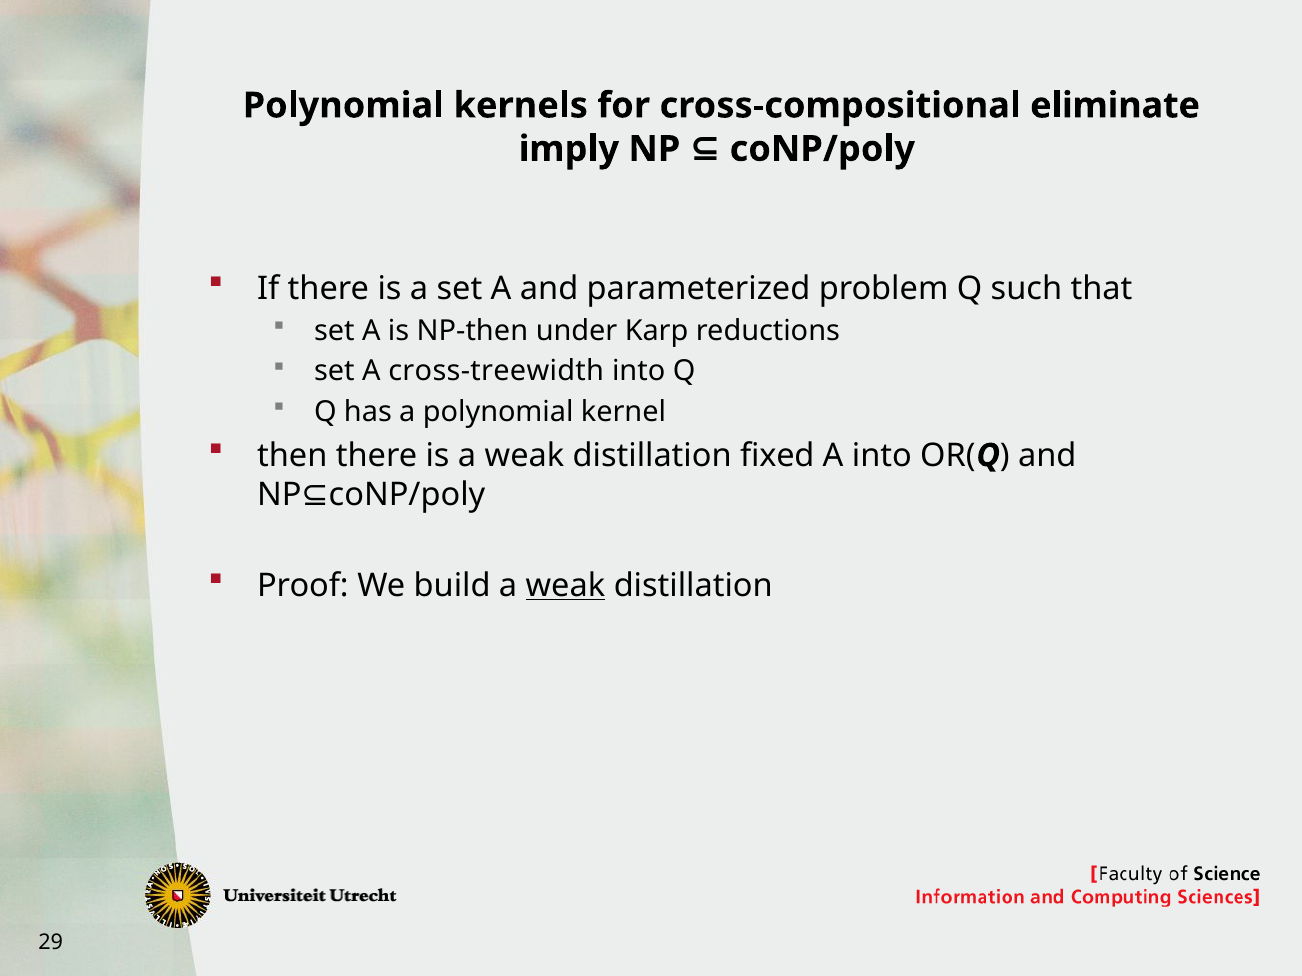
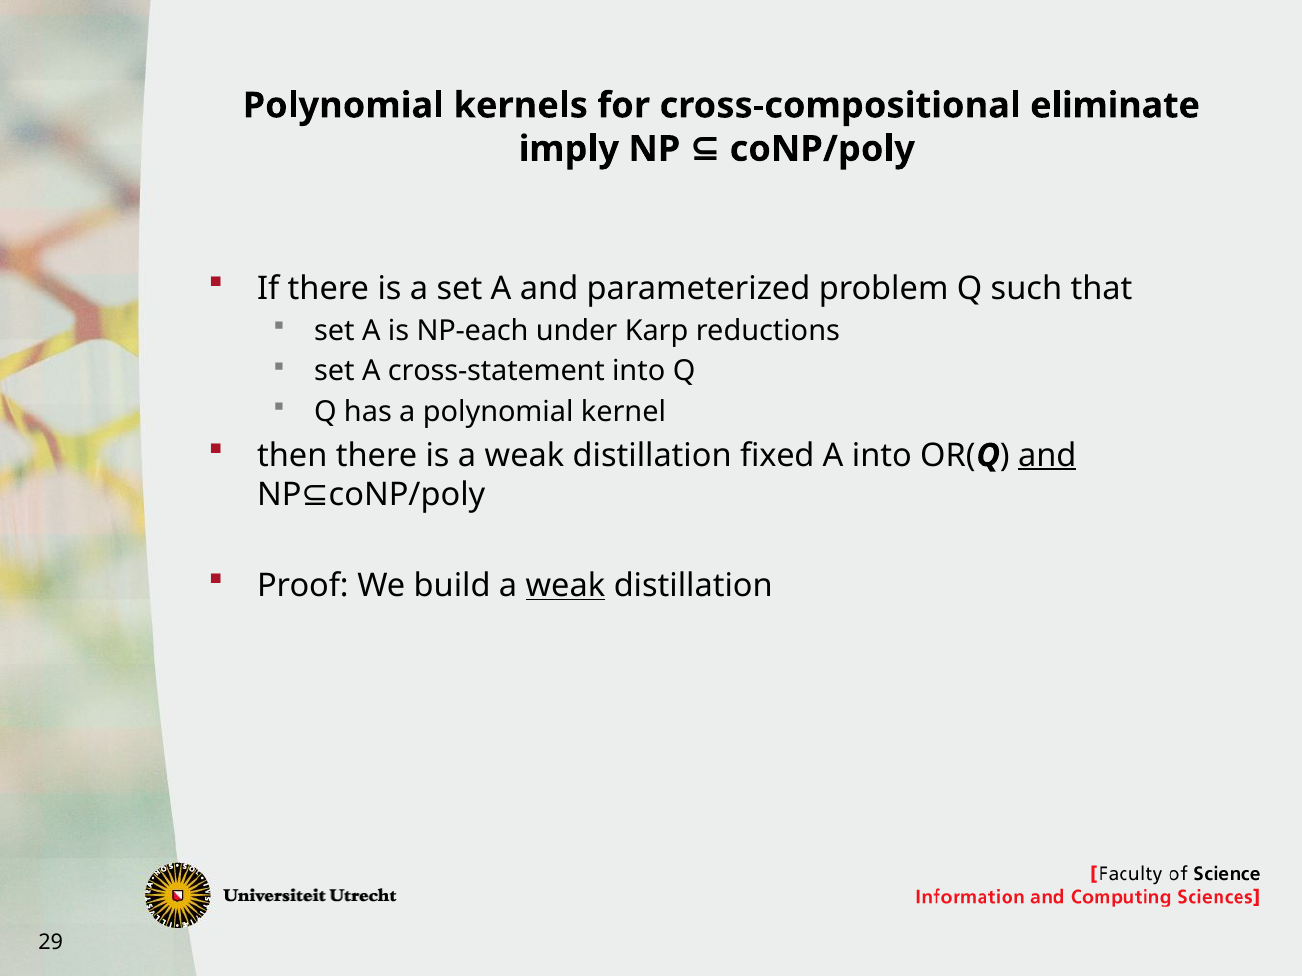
NP-then: NP-then -> NP-each (472, 331)
cross-treewidth: cross-treewidth -> cross-statement (496, 372)
and underline: none -> present (1047, 456)
